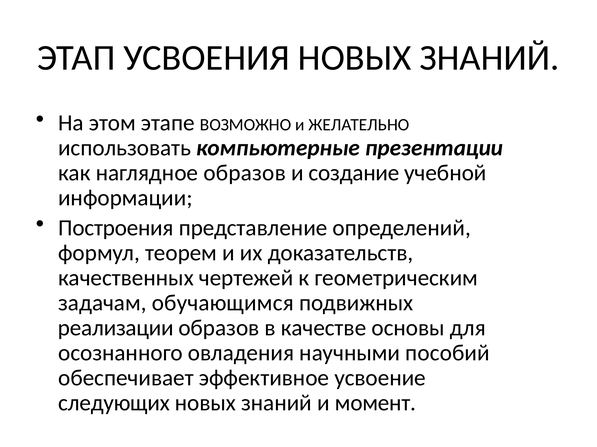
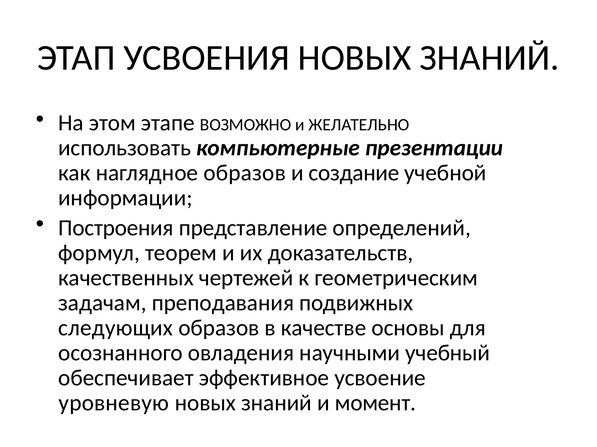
обучающимся: обучающимся -> преподавания (223, 303)
реализации: реализации -> следующих (116, 328)
пособий: пособий -> учебный (448, 353)
следующих: следующих -> уровневую (114, 404)
